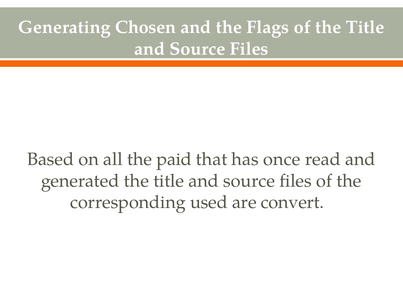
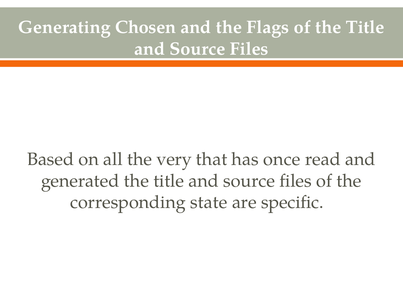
paid: paid -> very (174, 159)
used: used -> state (209, 202)
convert: convert -> specific (292, 202)
